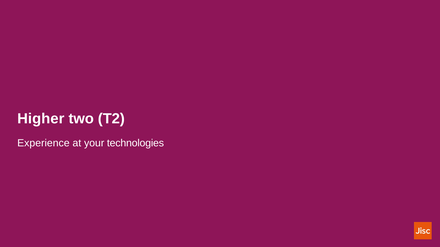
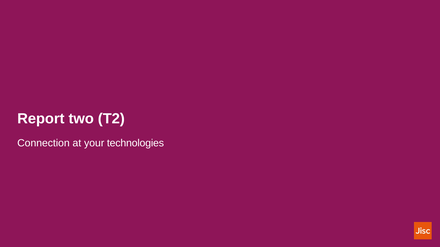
Higher: Higher -> Report (41, 119)
Experience: Experience -> Connection (43, 143)
